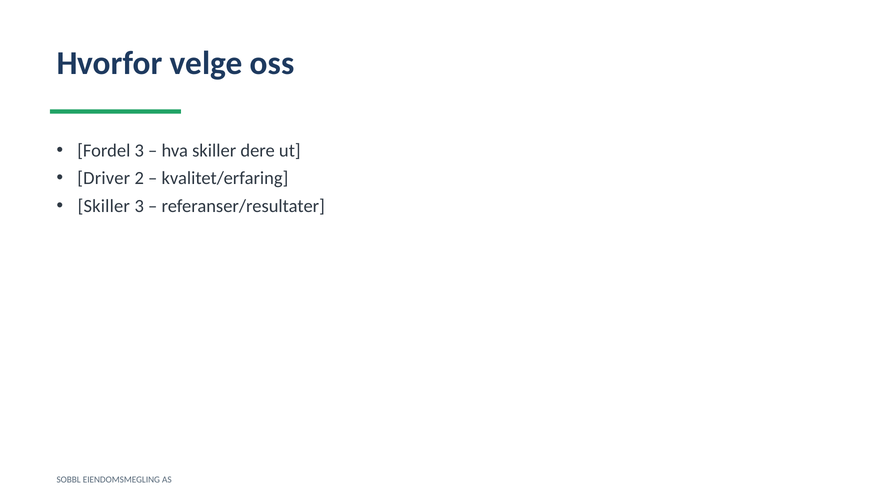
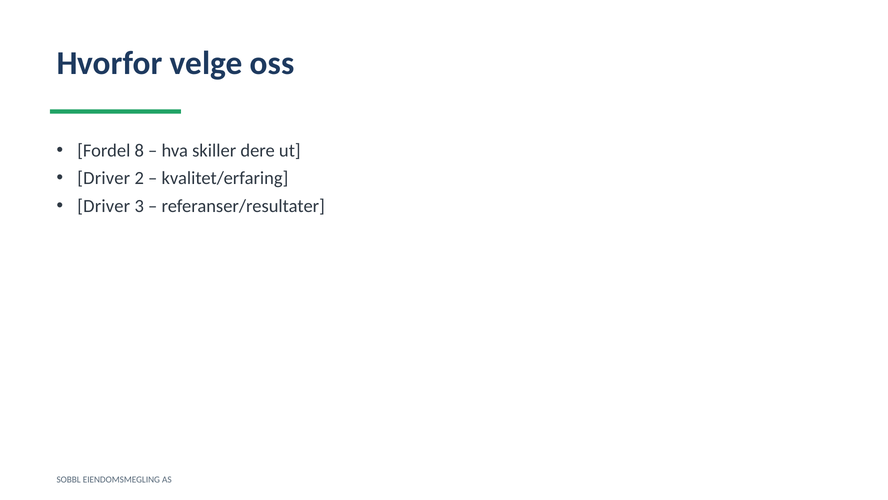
Fordel 3: 3 -> 8 (139, 150)
Skiller: Skiller -> Driver (104, 206)
